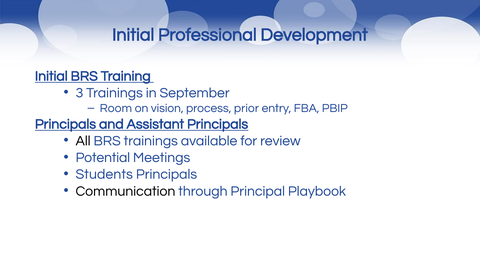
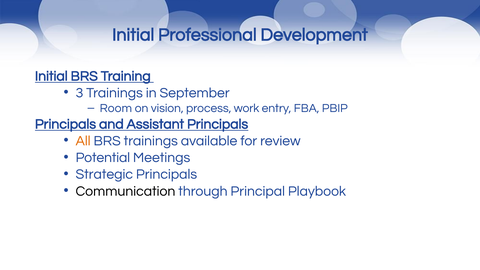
prior: prior -> work (247, 108)
All colour: black -> orange (83, 141)
Students: Students -> Strategic (104, 174)
